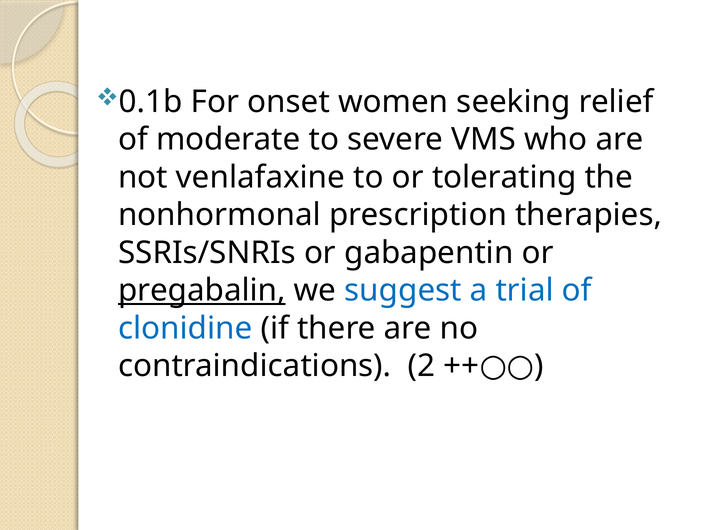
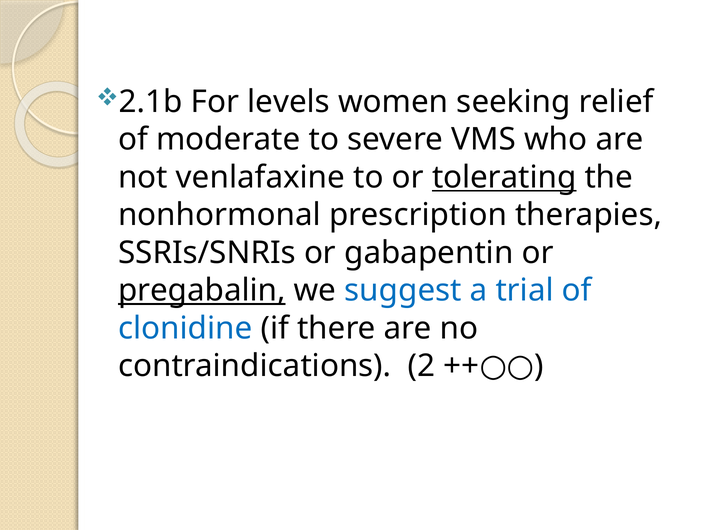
0.1b: 0.1b -> 2.1b (151, 102)
onset: onset -> levels (289, 102)
tolerating underline: none -> present (504, 177)
